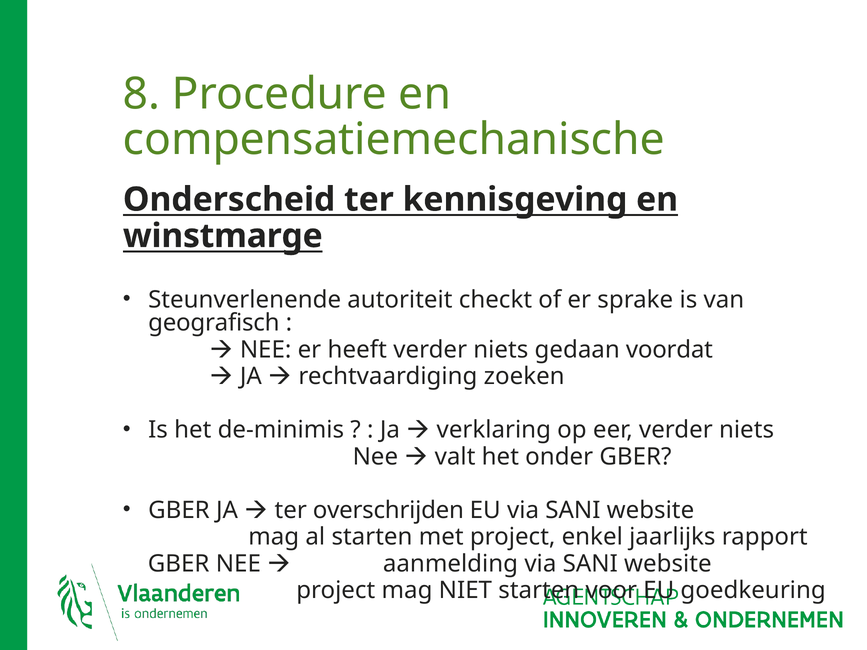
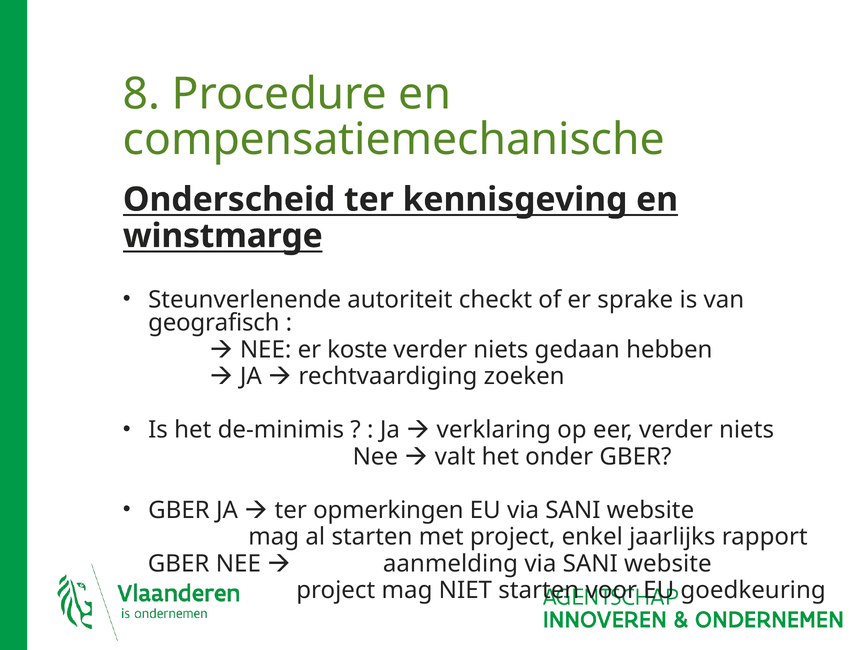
heeft: heeft -> koste (357, 350)
voordat: voordat -> hebben (669, 350)
overschrijden: overschrijden -> opmerkingen (388, 510)
